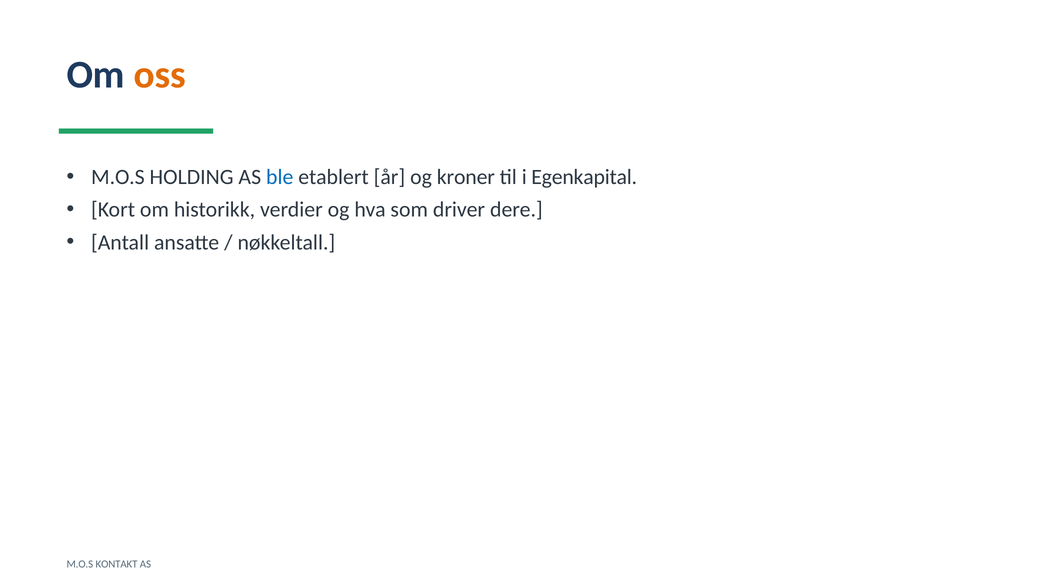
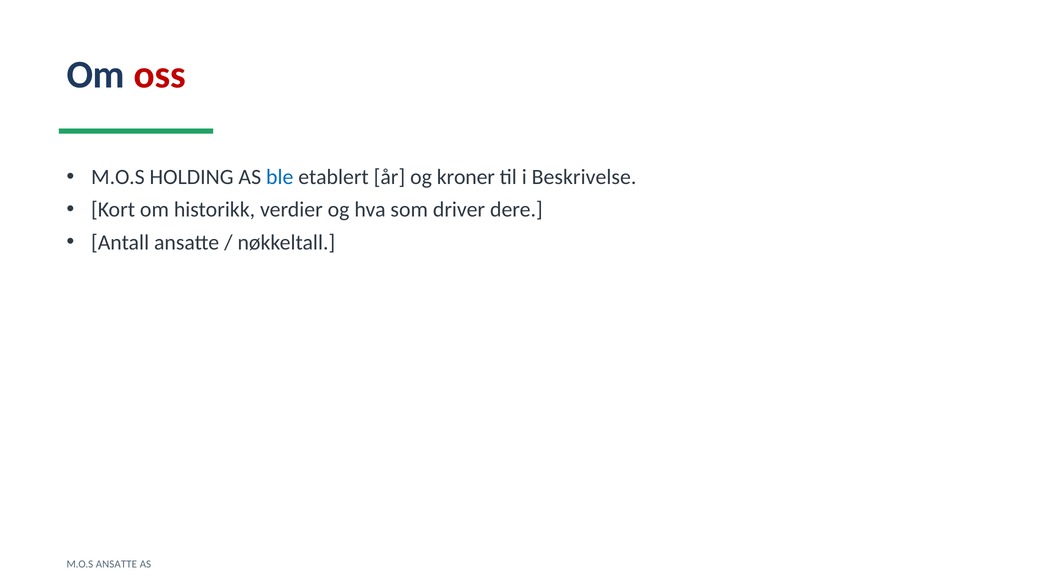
oss colour: orange -> red (160, 75)
Egenkapital: Egenkapital -> Beskrivelse (584, 177)
M.O.S KONTAKT: KONTAKT -> ANSATTE (116, 565)
